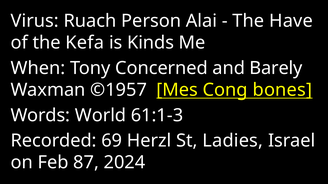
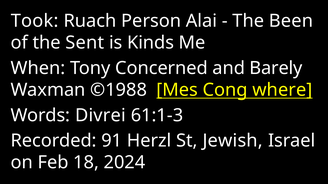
Virus: Virus -> Took (35, 21)
Have: Have -> Been (291, 21)
Kefa: Kefa -> Sent (85, 43)
©1957: ©1957 -> ©1988 (119, 90)
bones: bones -> where (282, 90)
World: World -> Divrei (100, 116)
69: 69 -> 91 (112, 141)
Ladies: Ladies -> Jewish (233, 141)
87: 87 -> 18 (86, 163)
